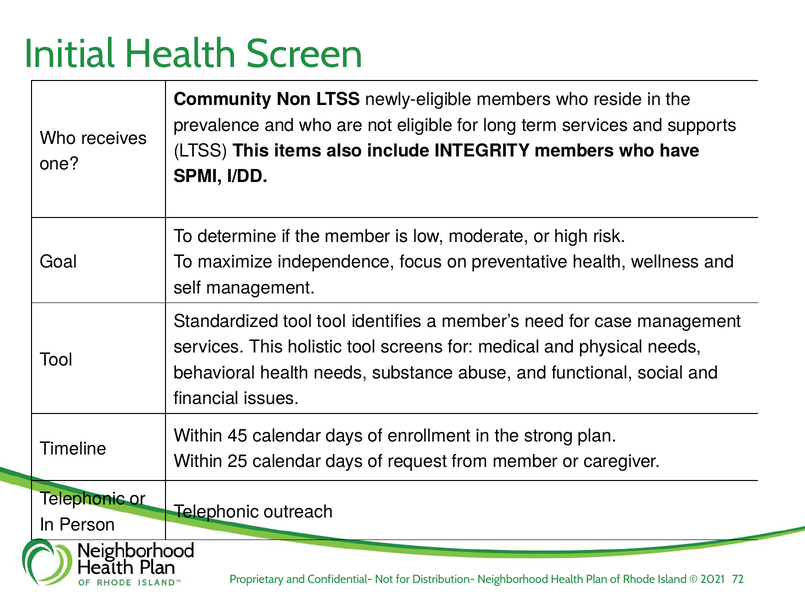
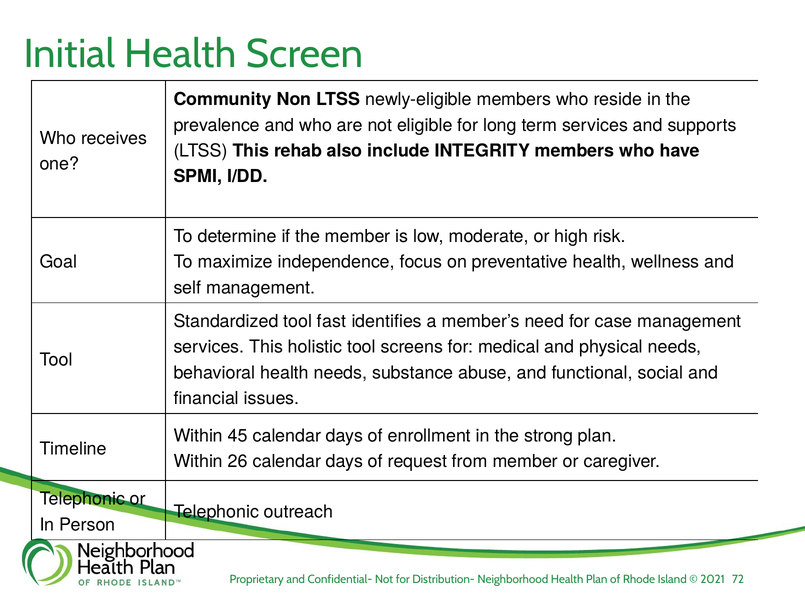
items: items -> rehab (298, 151)
tool tool: tool -> fast (332, 321)
25: 25 -> 26 (238, 461)
